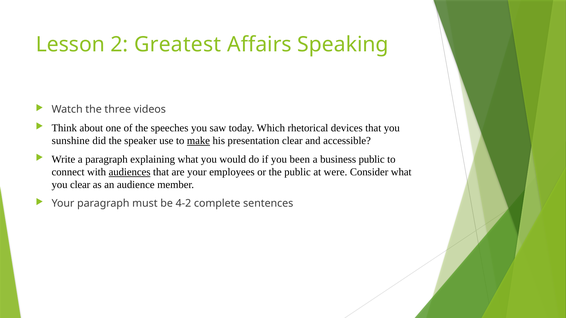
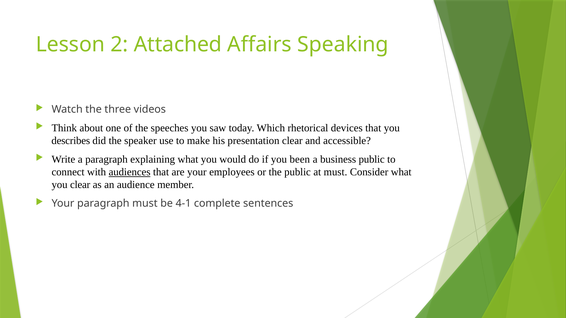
Greatest: Greatest -> Attached (178, 45)
sunshine: sunshine -> describes (71, 141)
make underline: present -> none (198, 141)
at were: were -> must (335, 172)
4-2: 4-2 -> 4-1 (183, 204)
